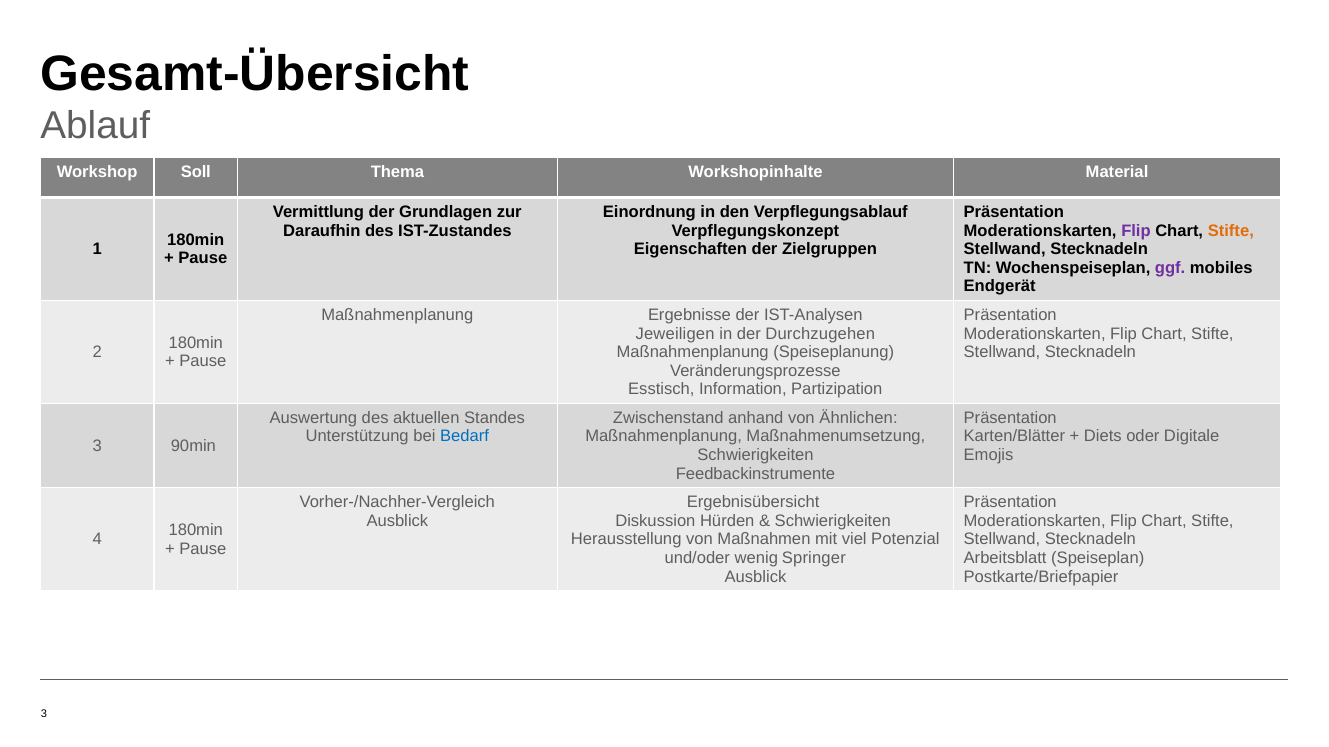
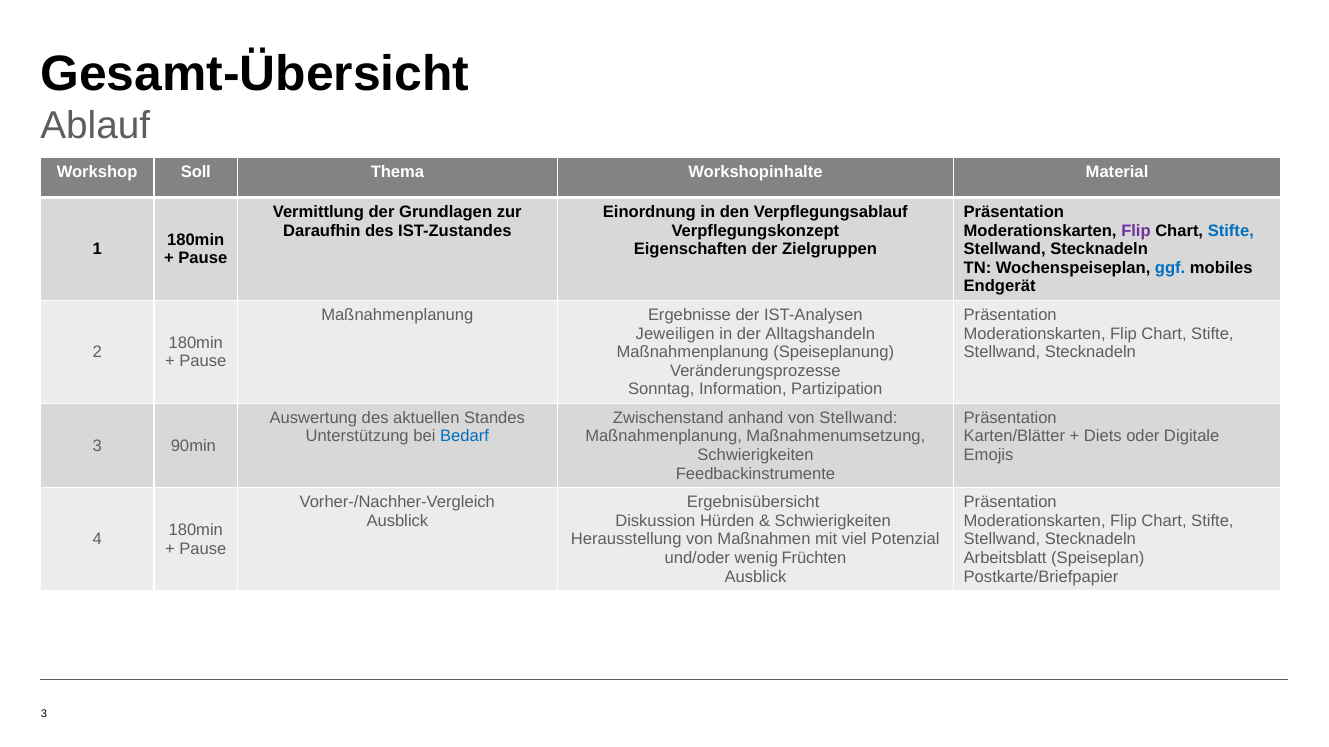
Stifte colour: orange -> blue (1231, 231)
ggf colour: purple -> blue (1170, 268)
Durchzugehen: Durchzugehen -> Alltagshandeln (820, 334)
Esstisch: Esstisch -> Sonntag (661, 390)
von Ähnlichen: Ähnlichen -> Stellwand (858, 418)
Springer: Springer -> Früchten (814, 558)
